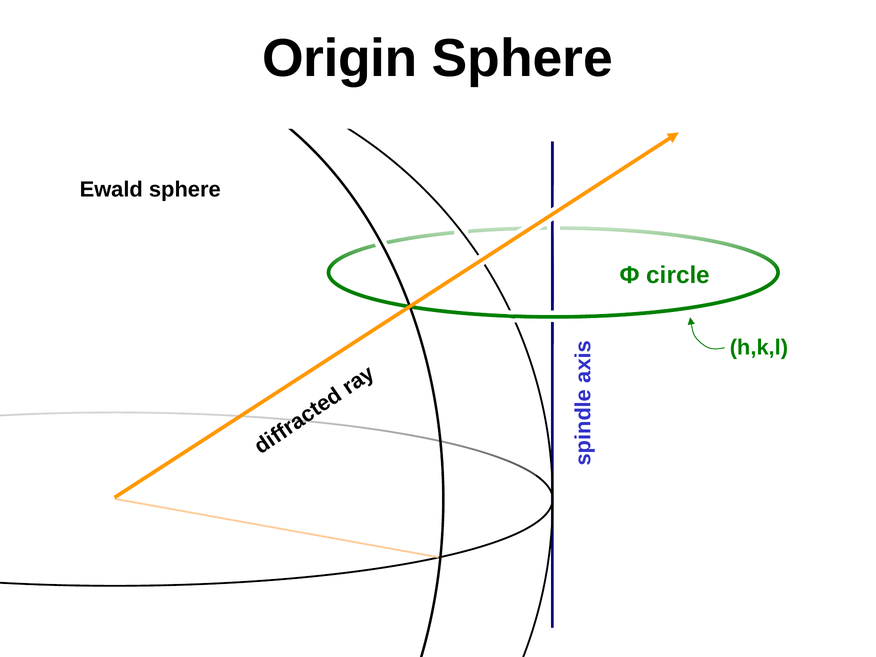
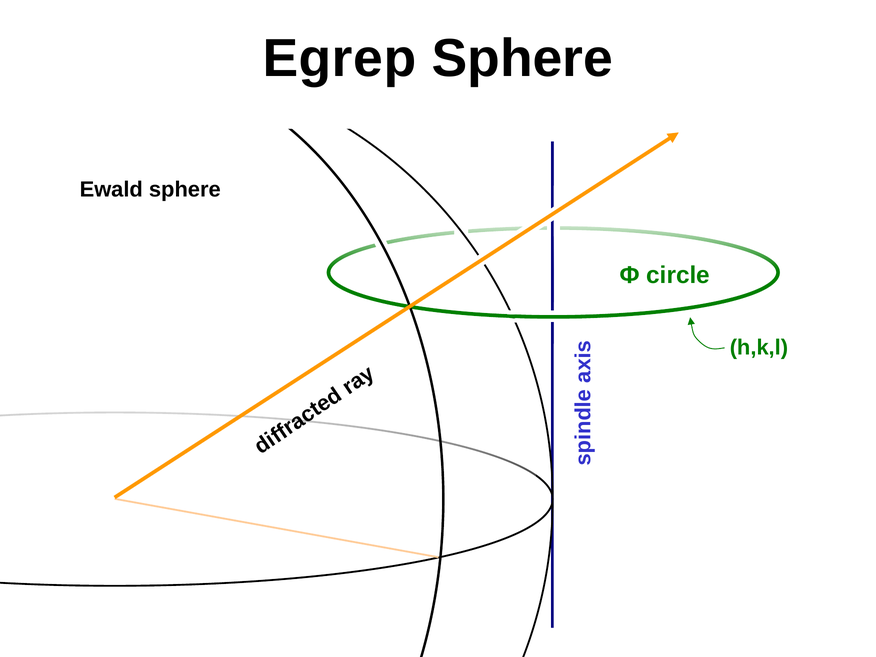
Origin: Origin -> Egrep (339, 58)
